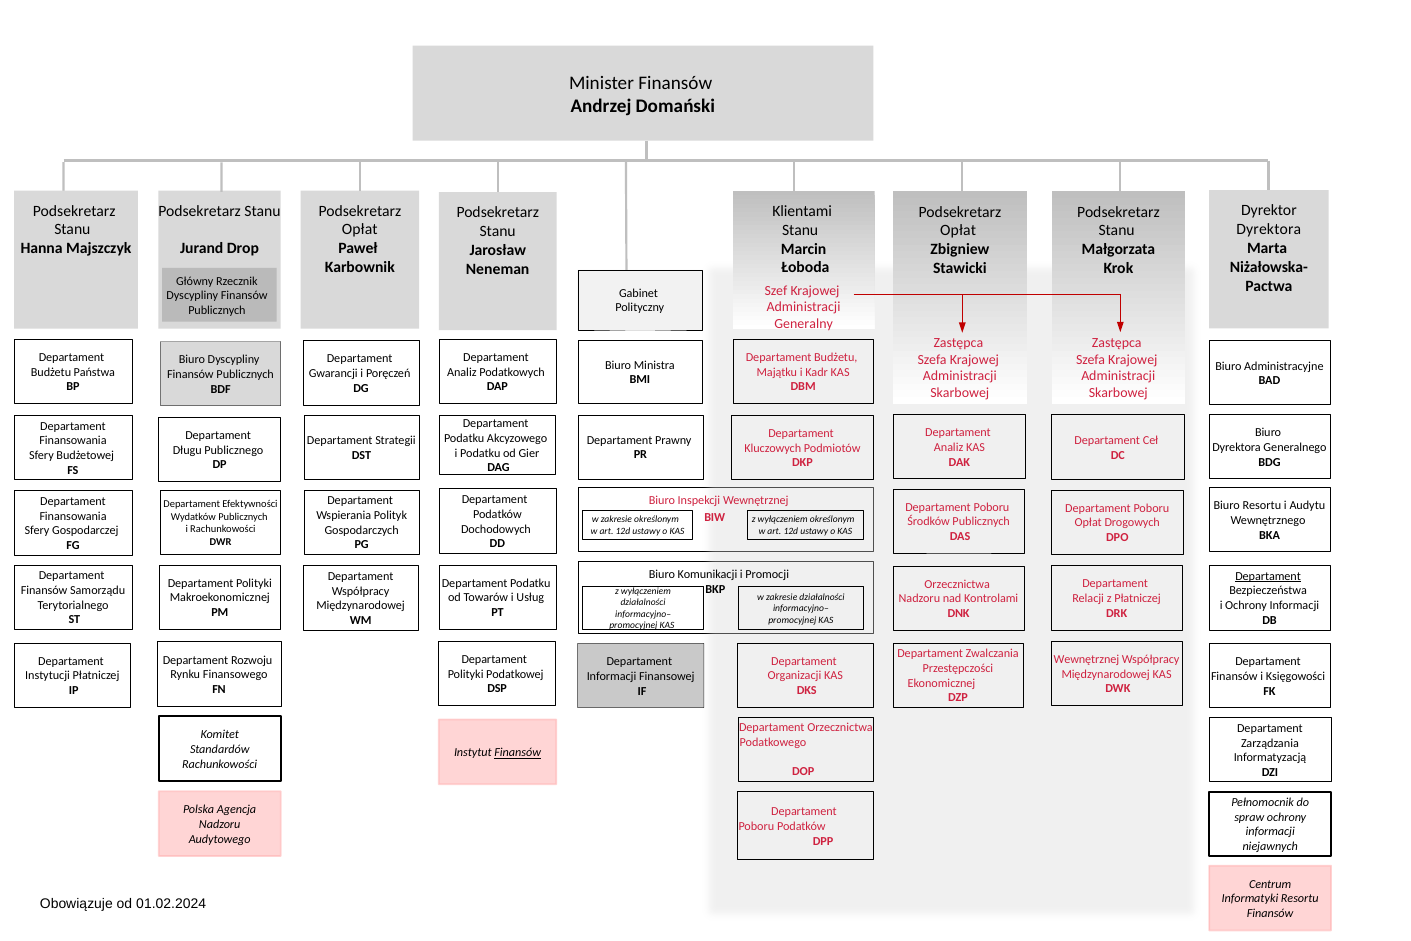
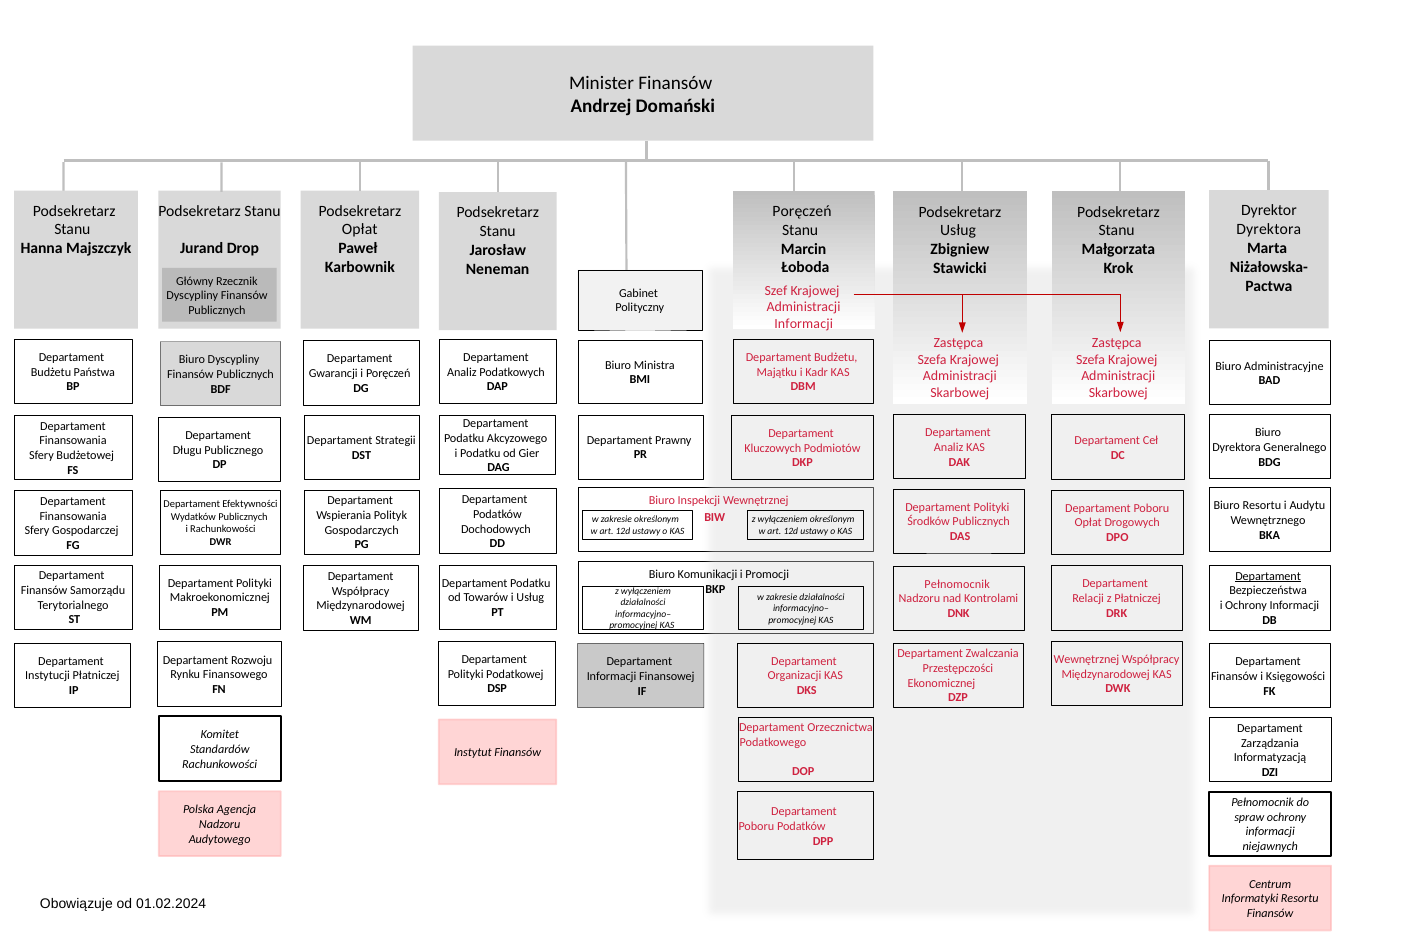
Klientami: Klientami -> Poręczeń (802, 211)
Opłat: Opłat -> Usług (958, 231)
Generalny: Generalny -> Informacji (804, 324)
Poboru: Poboru -> Polityki (991, 507)
Orzecznictwa: Orzecznictwa -> Pełnomocnik (957, 584)
Finansów underline: present -> none (518, 752)
